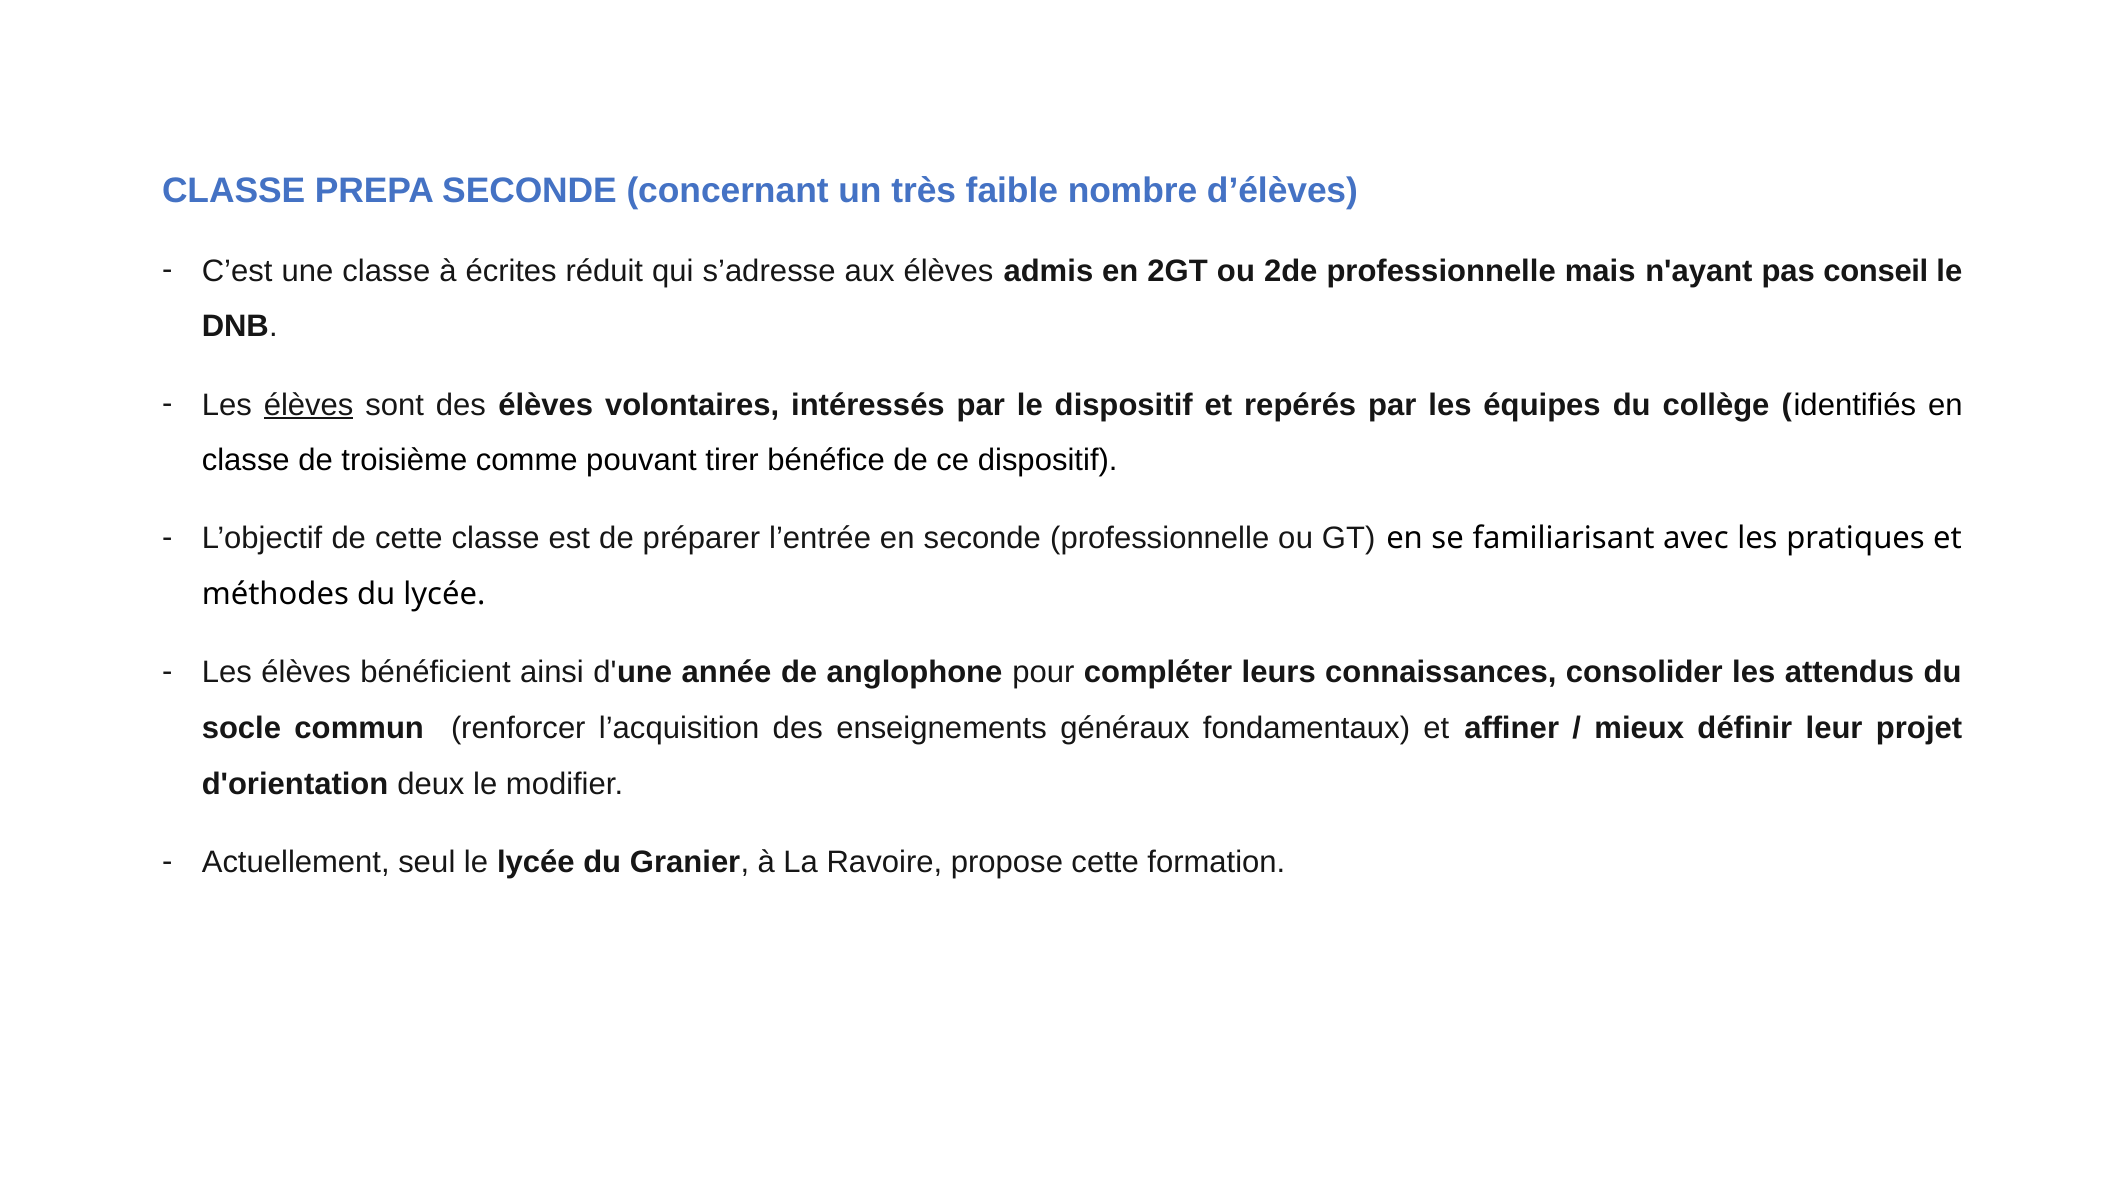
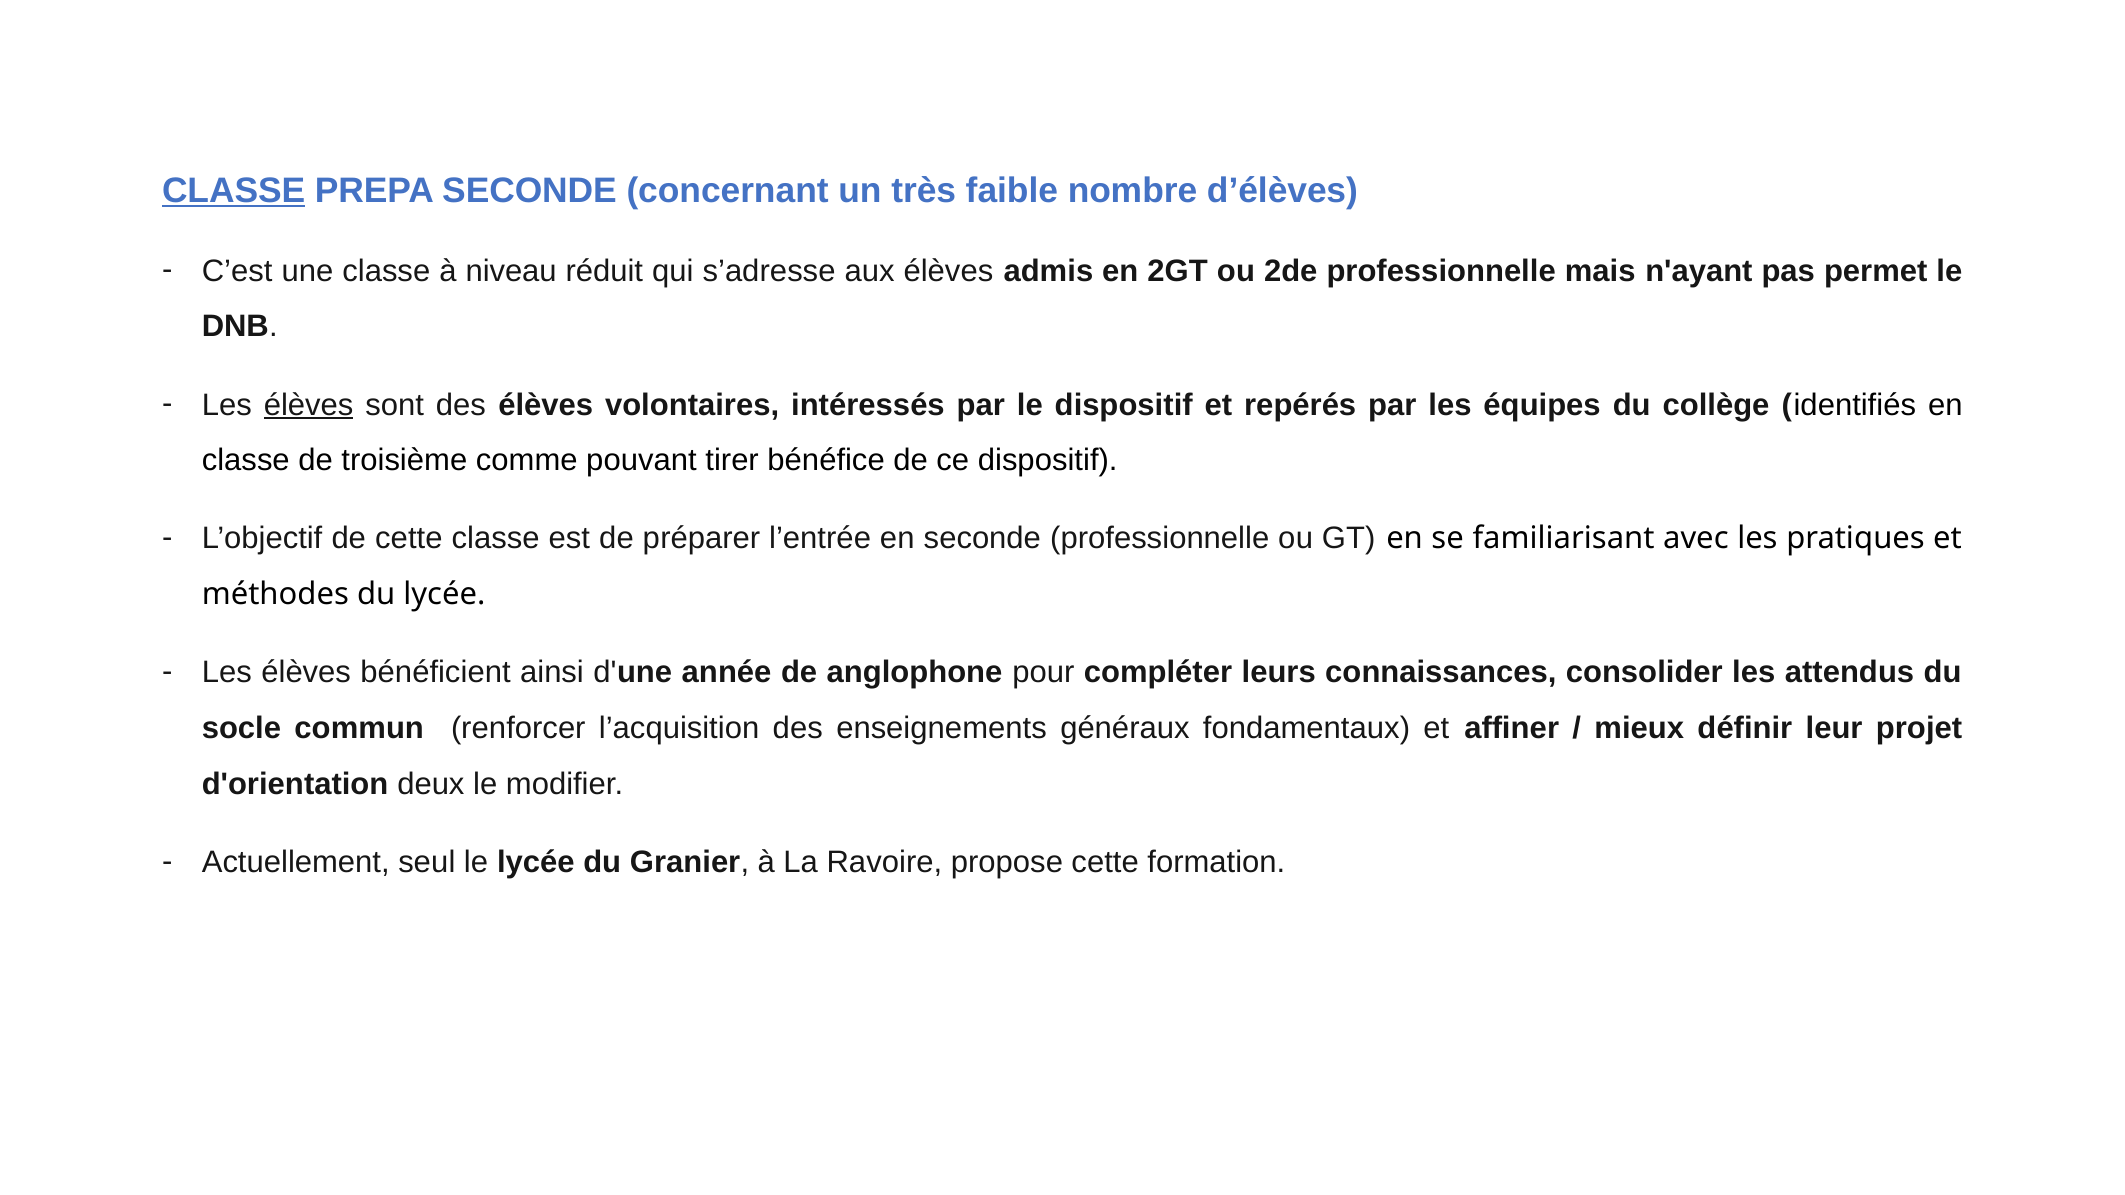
CLASSE underline: none -> present (234, 191)
écrites: écrites -> niveau (511, 271)
conseil: conseil -> permet (1876, 271)
